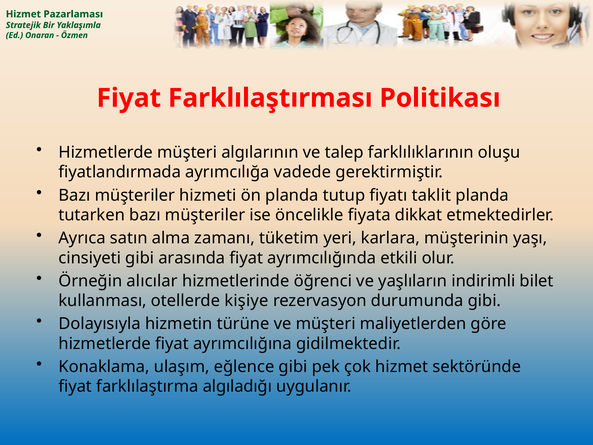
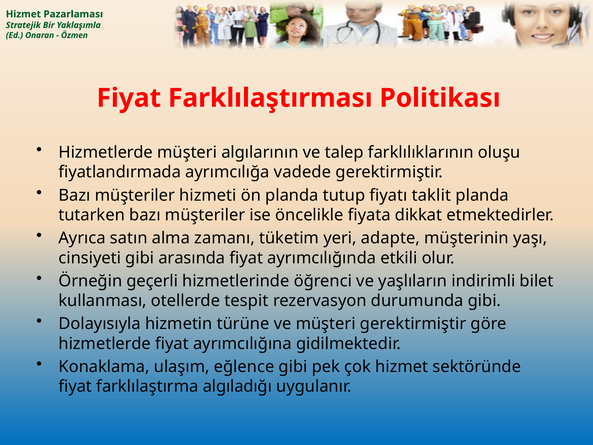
karlara: karlara -> adapte (390, 238)
alıcılar: alıcılar -> geçerli (152, 281)
kişiye: kişiye -> tespit (246, 301)
müşteri maliyetlerden: maliyetlerden -> gerektirmiştir (413, 324)
